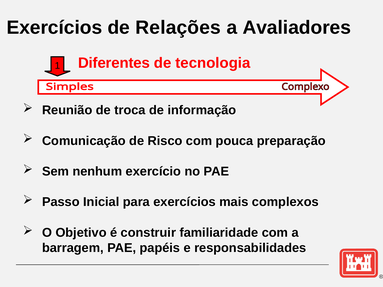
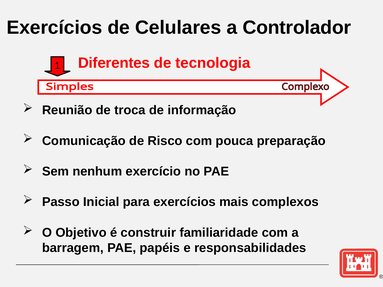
Relações: Relações -> Celulares (178, 27)
Avaliadores: Avaliadores -> Controlador (297, 27)
